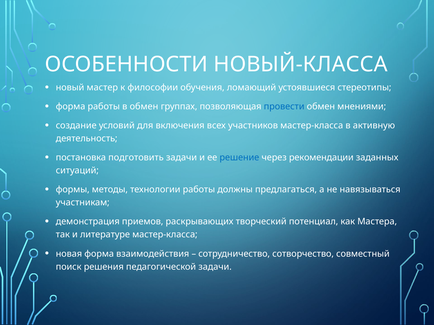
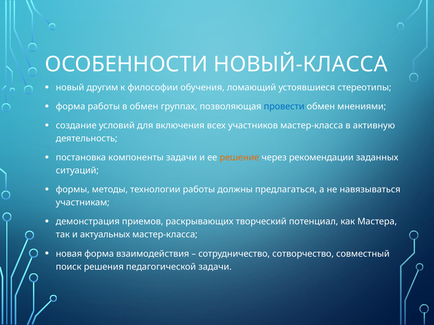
мастер: мастер -> другим (102, 88)
подготовить: подготовить -> компоненты (136, 158)
решение colour: blue -> orange (239, 158)
литературе: литературе -> актуальных (105, 235)
